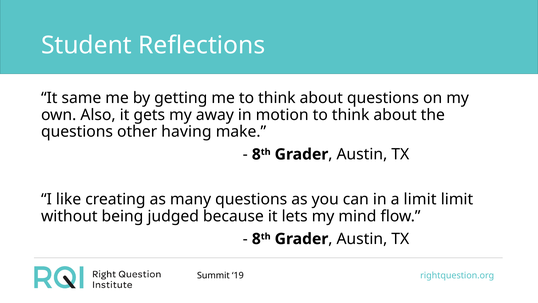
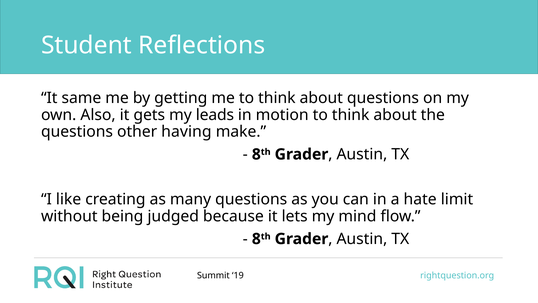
away: away -> leads (215, 115)
a limit: limit -> hate (420, 199)
